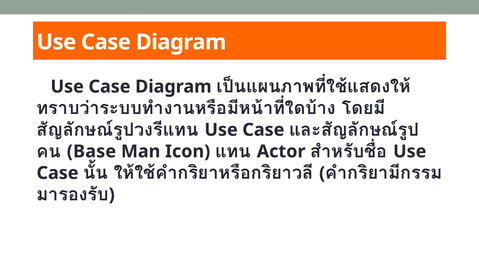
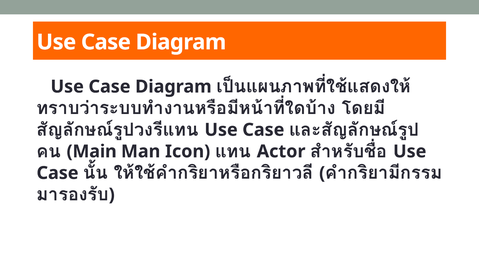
Base: Base -> Main (92, 151)
